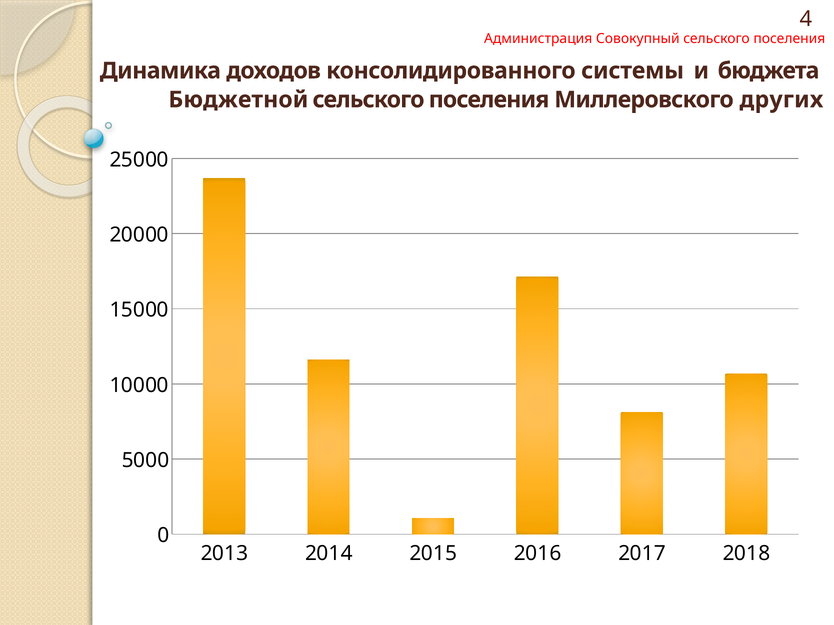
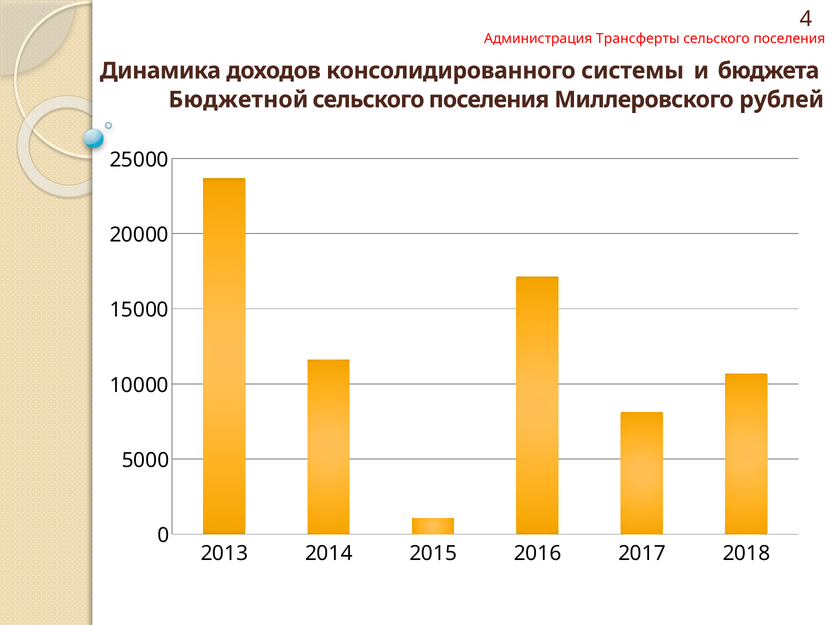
Совокупный: Совокупный -> Трансферты (638, 39)
других: других -> рублей (782, 100)
